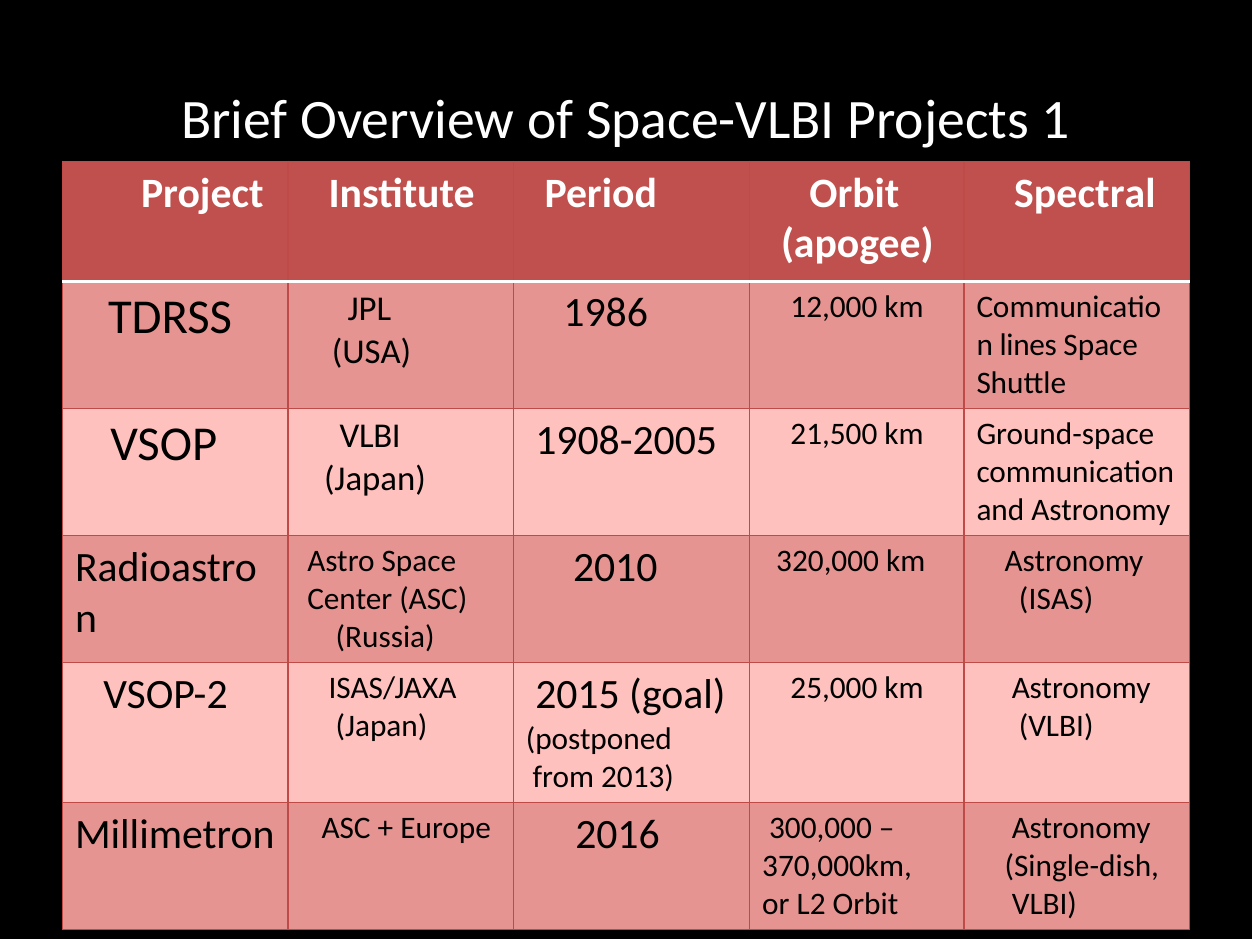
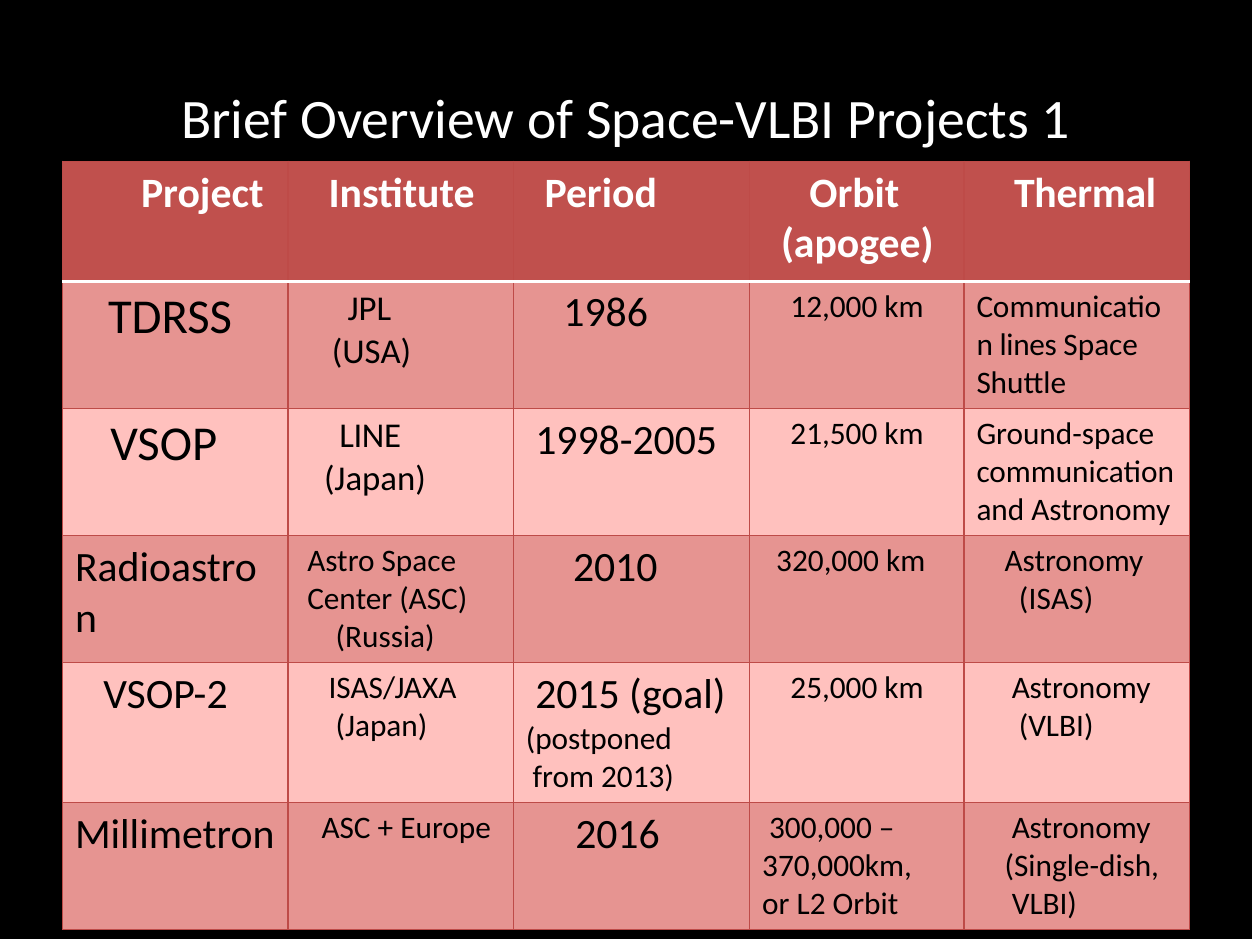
Spectral: Spectral -> Thermal (1085, 193)
1908-2005: 1908-2005 -> 1998-2005 (626, 440)
VSOP VLBI: VLBI -> LINE (370, 436)
